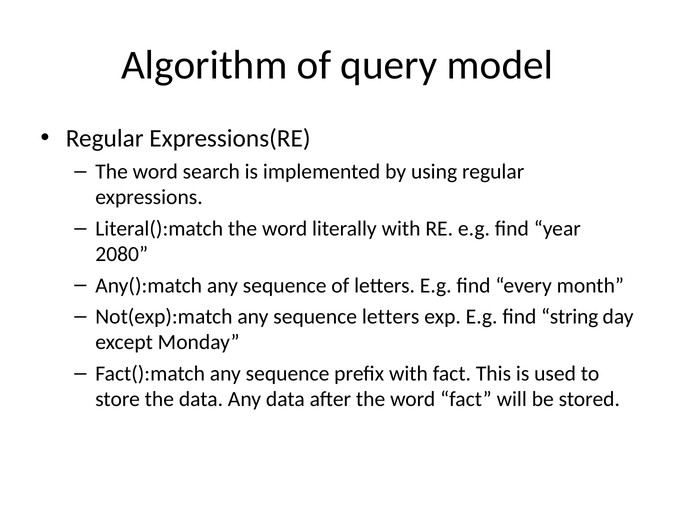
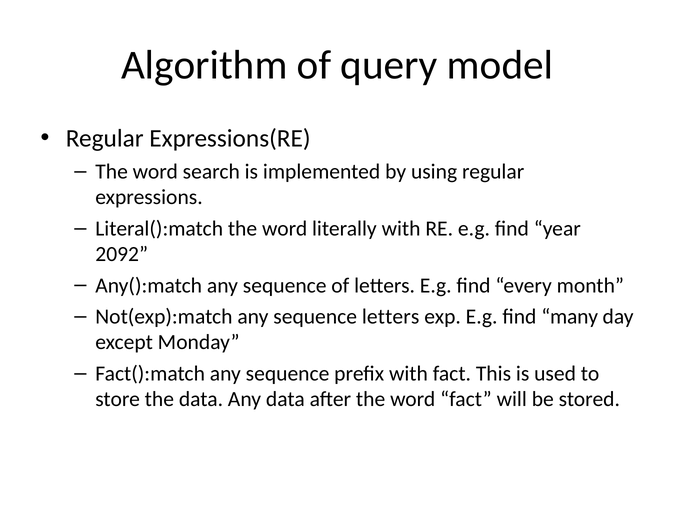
2080: 2080 -> 2092 (122, 254)
string: string -> many (570, 317)
